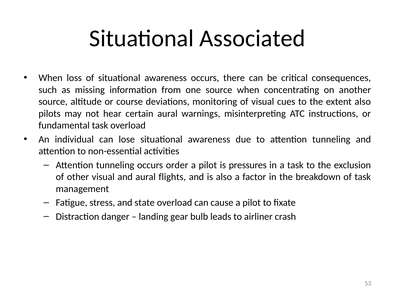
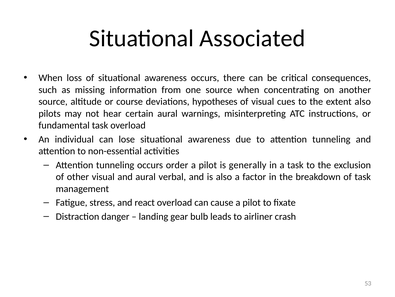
monitoring: monitoring -> hypotheses (215, 101)
pressures: pressures -> generally (248, 165)
flights: flights -> verbal (172, 176)
state: state -> react (145, 202)
